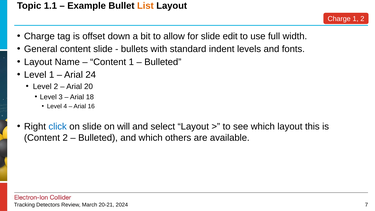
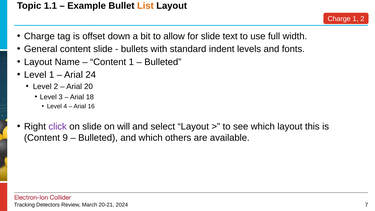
edit: edit -> text (230, 36)
click colour: blue -> purple (58, 127)
Content 2: 2 -> 9 (65, 138)
